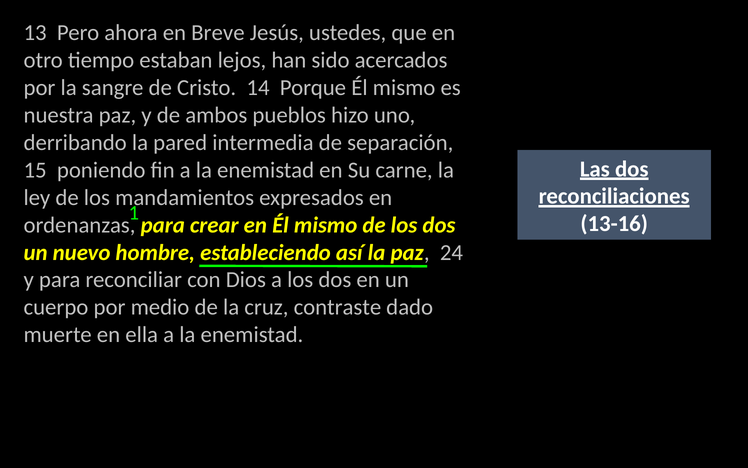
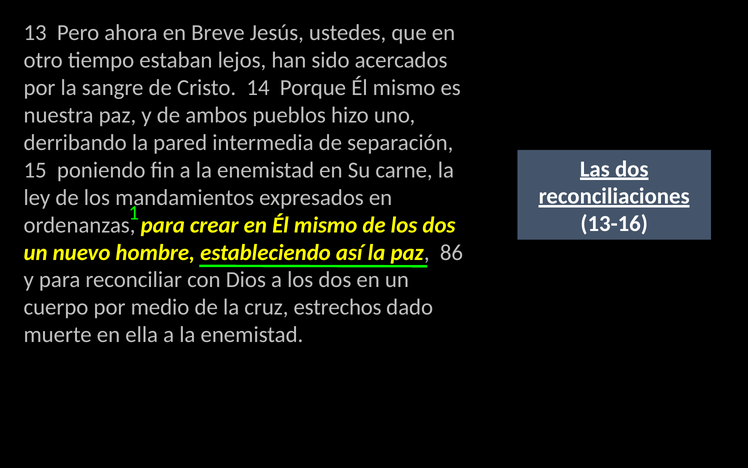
24: 24 -> 86 (451, 252)
contraste: contraste -> estrechos (338, 307)
